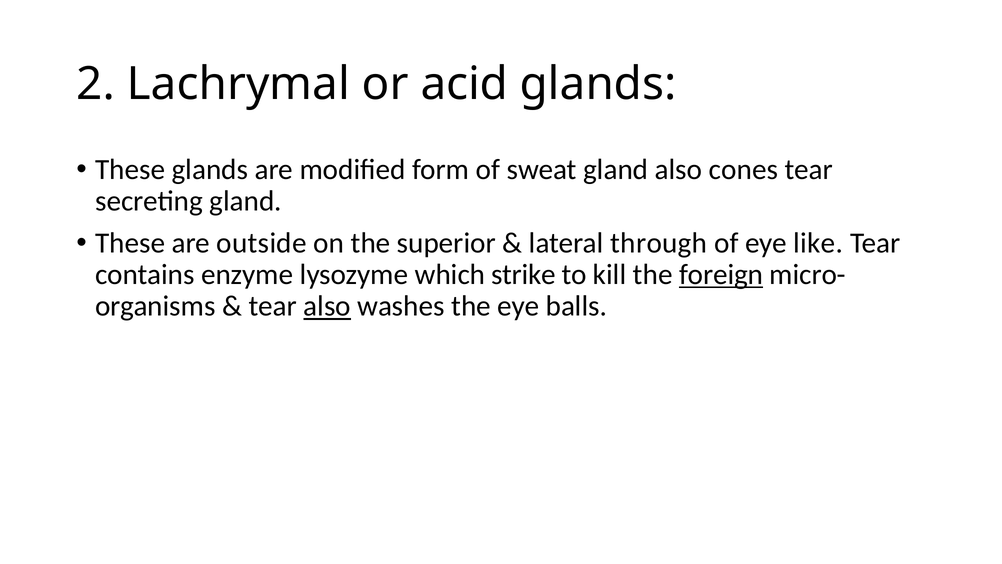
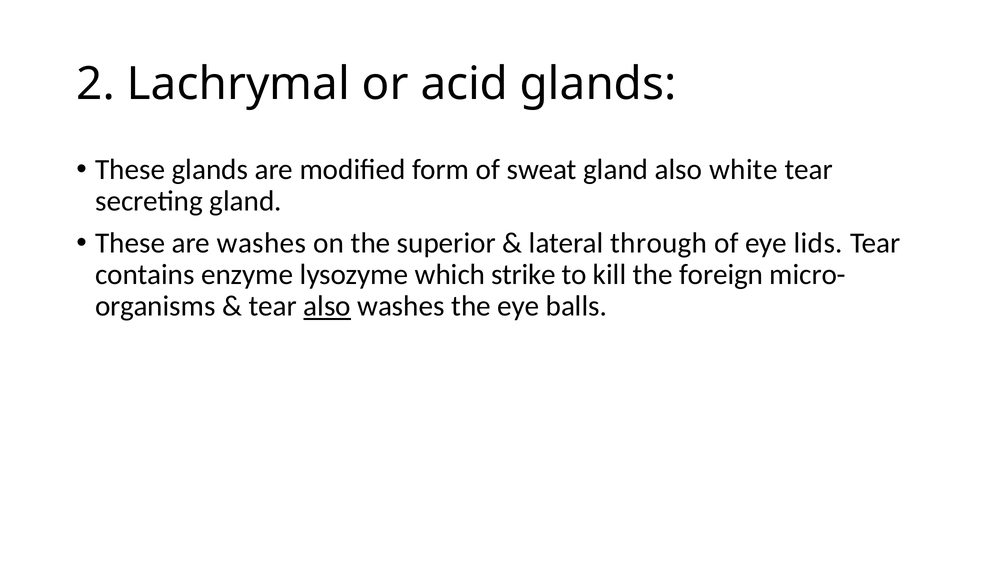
cones: cones -> white (743, 169)
are outside: outside -> washes (262, 243)
like: like -> lids (818, 243)
foreign underline: present -> none (721, 275)
